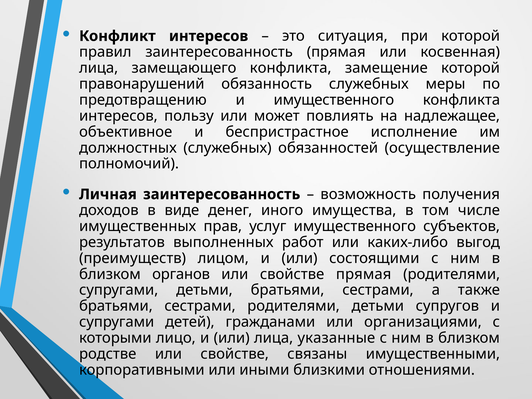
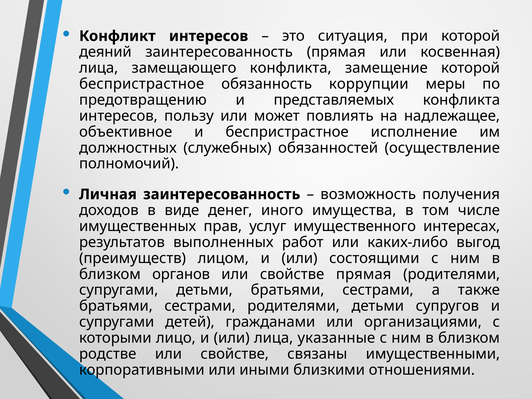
правил: правил -> деяний (105, 52)
правонарушений: правонарушений -> беспристрастное (142, 84)
обязанность служебных: служебных -> коррупции (369, 84)
и имущественного: имущественного -> представляемых (334, 100)
субъектов: субъектов -> интересах (462, 226)
